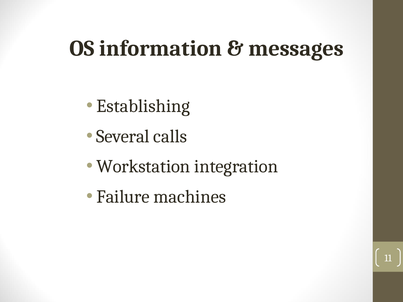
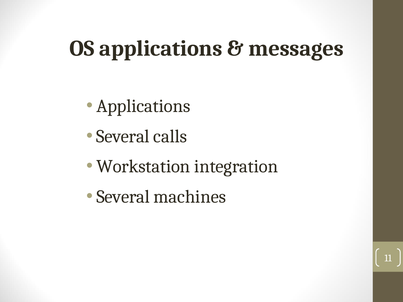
OS information: information -> applications (161, 49)
Establishing: Establishing -> Applications (143, 106)
Failure: Failure -> Several (123, 197)
